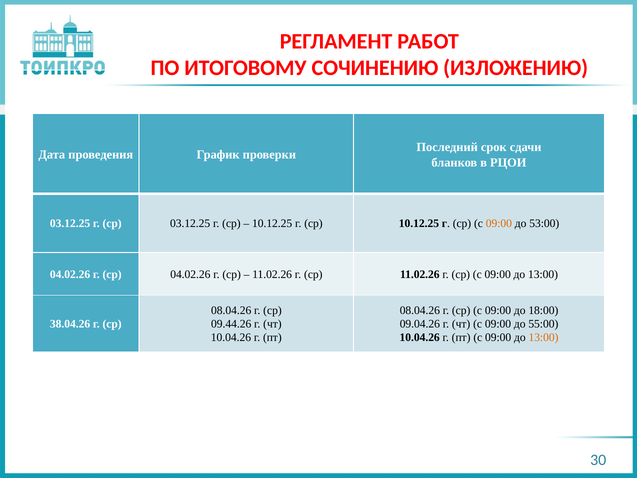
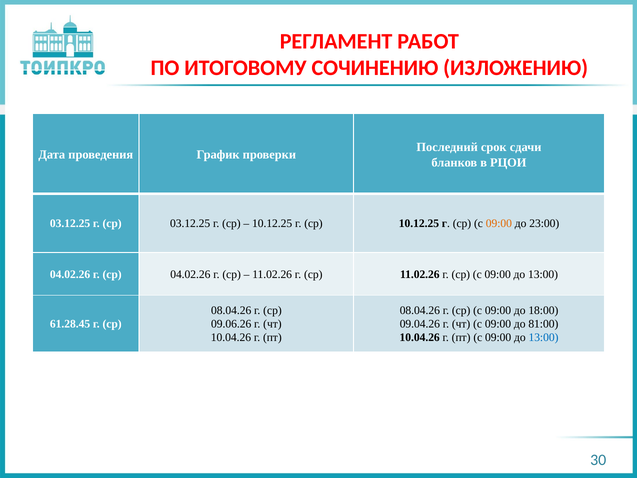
53:00: 53:00 -> 23:00 (544, 224)
38.04.26: 38.04.26 -> 61.28.45 (70, 324)
09.44.26: 09.44.26 -> 09.06.26 (231, 324)
55:00: 55:00 -> 81:00 (543, 324)
13:00 colour: orange -> blue (543, 337)
